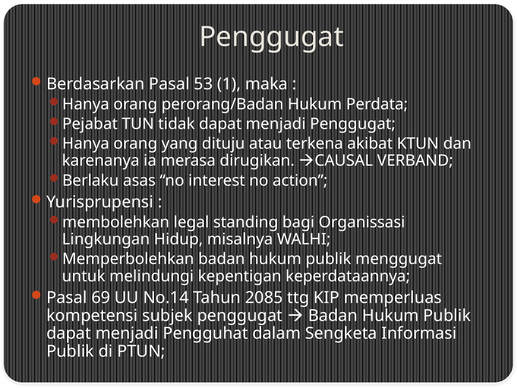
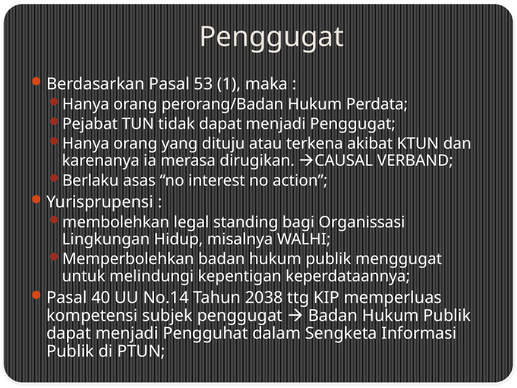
69: 69 -> 40 (101, 298)
2085: 2085 -> 2038 (264, 298)
